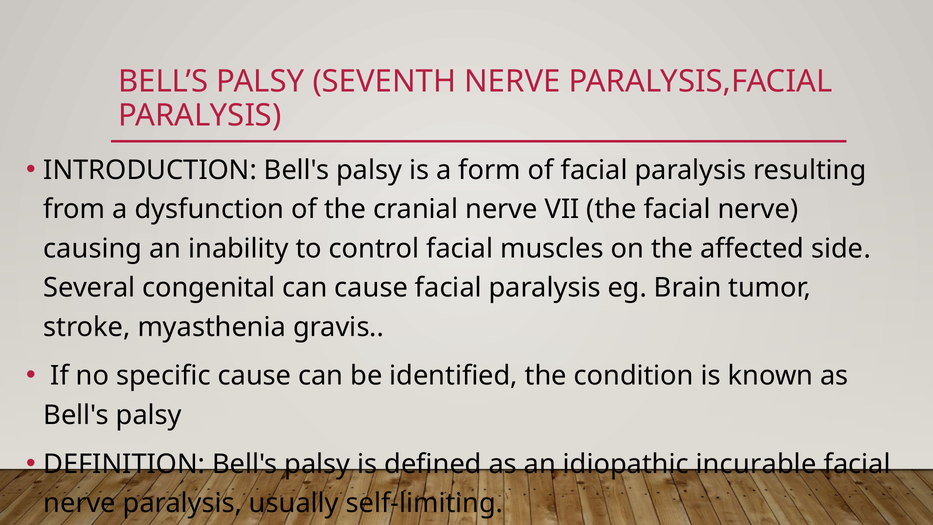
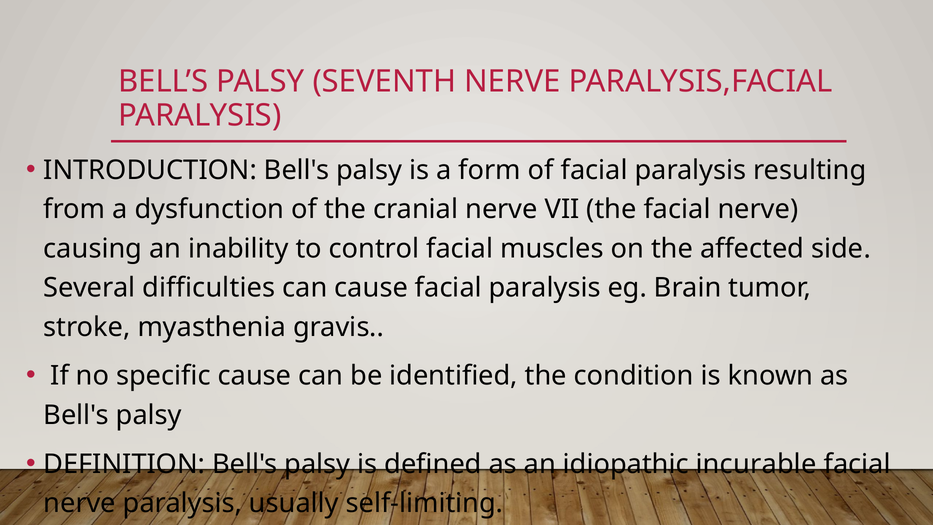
congenital: congenital -> difficulties (209, 288)
